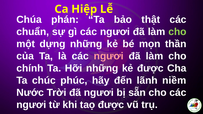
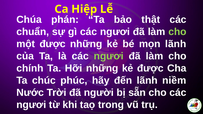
một dựng: dựng -> được (53, 44)
mọn thần: thần -> lãnh (176, 44)
ngươi colour: pink -> light green (109, 56)
đã ngươi: ngươi -> người (99, 93)
taọ được: được -> trong (111, 105)
